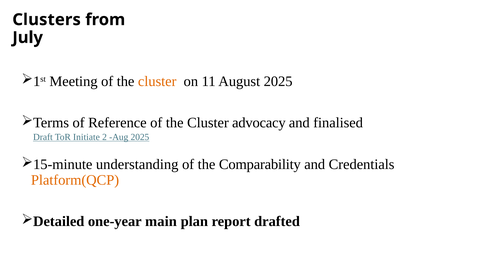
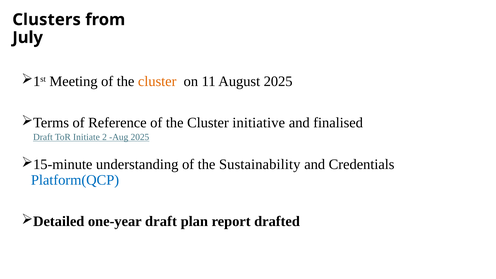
advocacy: advocacy -> initiative (259, 123)
Comparability: Comparability -> Sustainability (260, 164)
Platform(QCP colour: orange -> blue (75, 180)
one-year main: main -> draft (161, 221)
